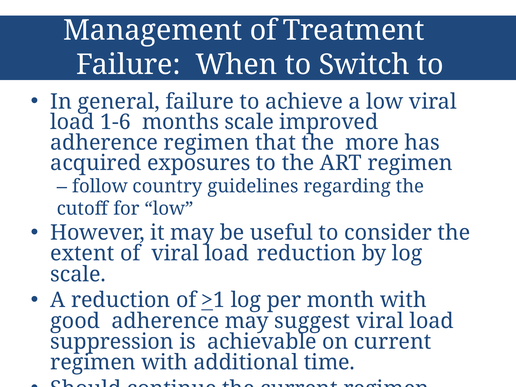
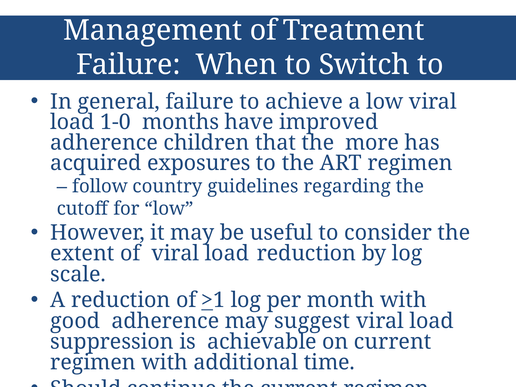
1-6: 1-6 -> 1-0 (115, 122)
months scale: scale -> have (249, 122)
adherence regimen: regimen -> children (206, 143)
